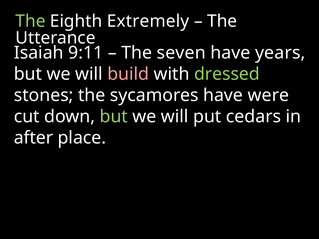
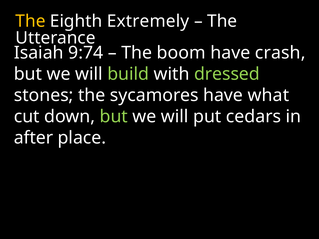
The colour: light green -> yellow (30, 21)
9:11: 9:11 -> 9:74 (86, 53)
seven: seven -> boom (181, 53)
years: years -> crash (280, 53)
build colour: pink -> light green (128, 74)
were: were -> what (268, 95)
